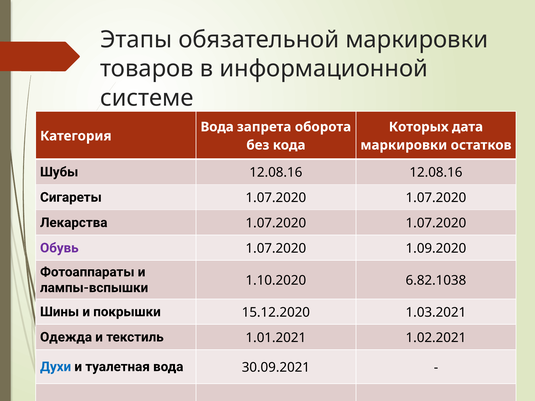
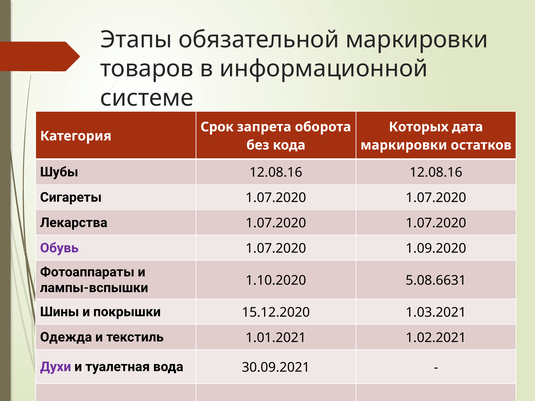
Вода: Вода -> Срок (217, 127)
6.82.1038: 6.82.1038 -> 5.08.6631 (436, 281)
Духи colour: blue -> purple (56, 367)
